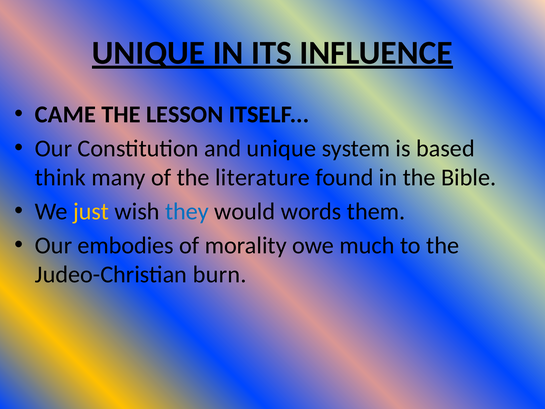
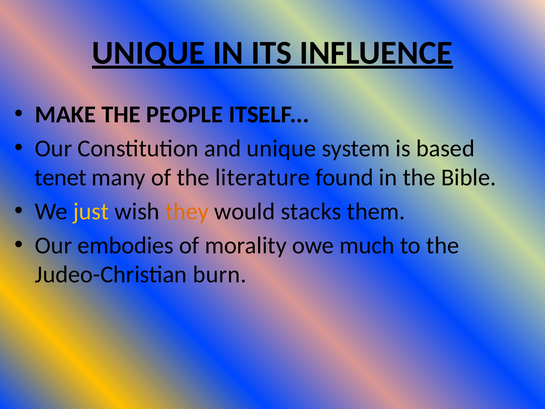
CAME: CAME -> MAKE (65, 114)
LESSON: LESSON -> PEOPLE (185, 114)
think: think -> tenet (61, 177)
they colour: blue -> orange (187, 211)
words: words -> stacks (311, 211)
